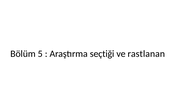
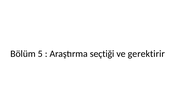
rastlanan: rastlanan -> gerektirir (146, 54)
